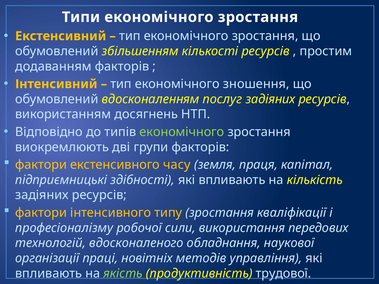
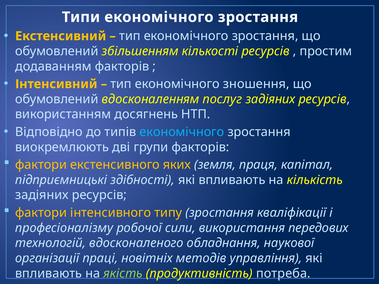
економічного colour: light green -> light blue (182, 132)
часу: часу -> яких (177, 165)
трудової: трудової -> потреба (283, 274)
